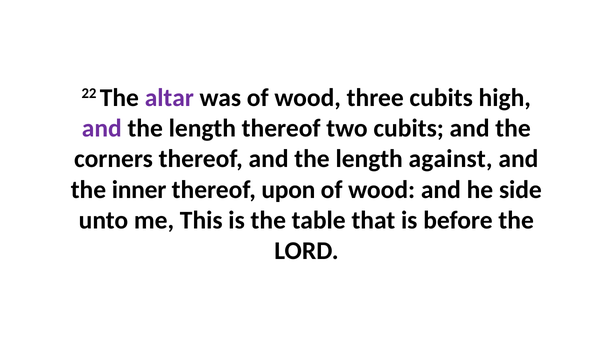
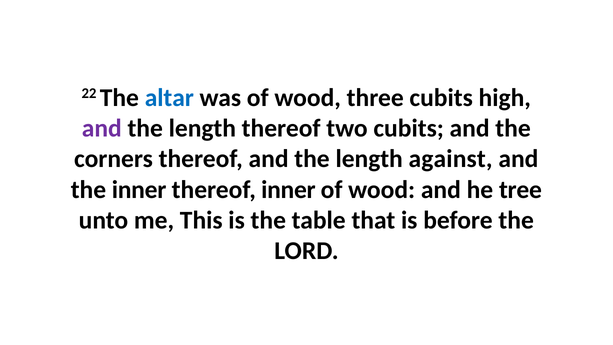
altar colour: purple -> blue (169, 98)
thereof upon: upon -> inner (288, 189)
side: side -> tree (520, 189)
